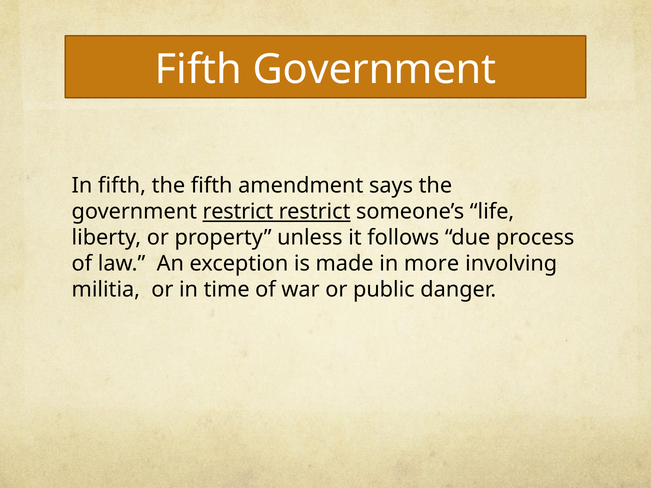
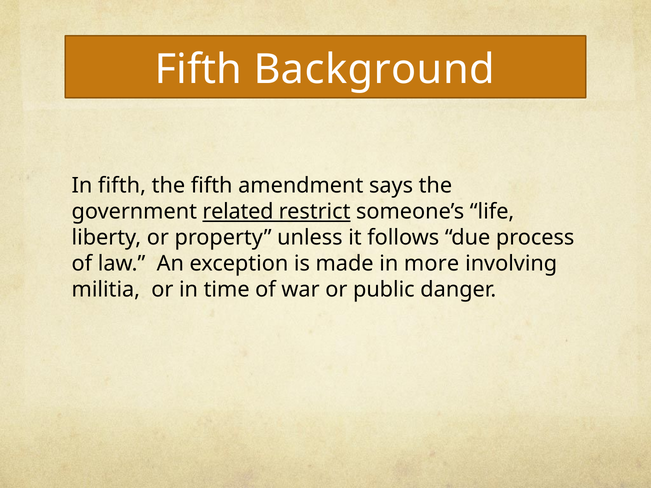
Fifth Government: Government -> Background (374, 70)
government restrict: restrict -> related (238, 212)
